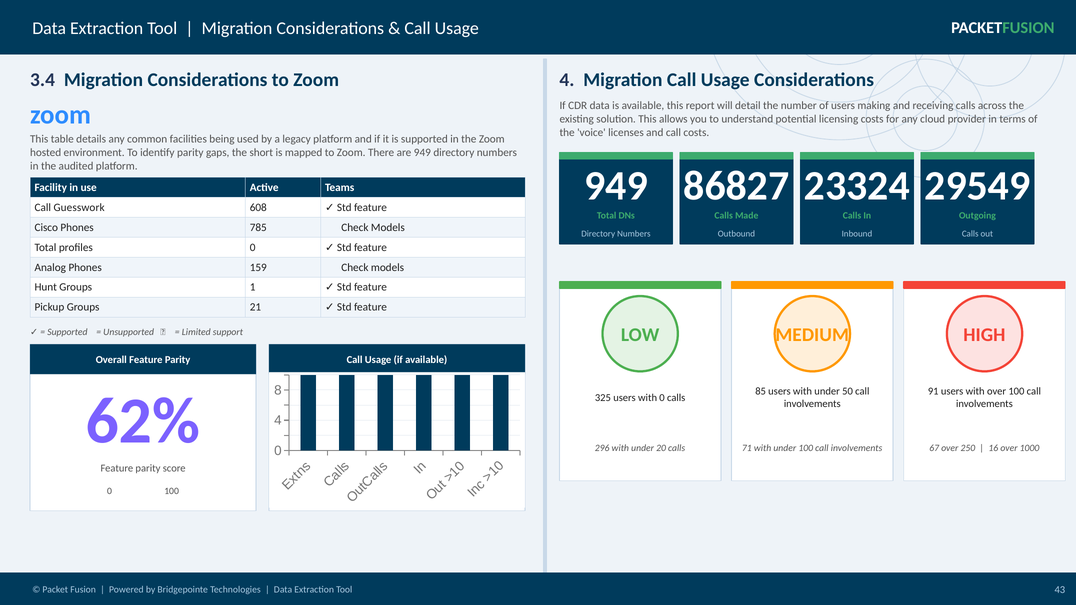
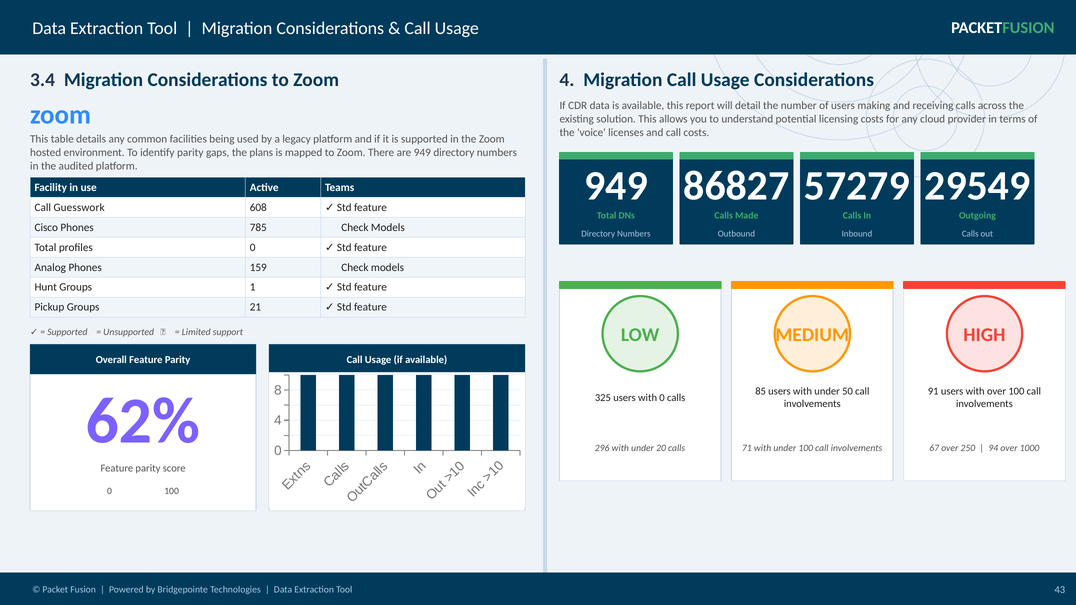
short: short -> plans (261, 152)
23324: 23324 -> 57279 (857, 186)
16: 16 -> 94 (993, 448)
